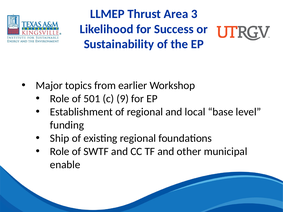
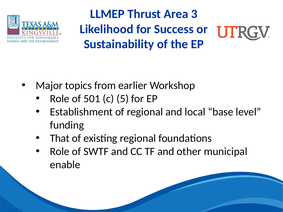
9: 9 -> 5 (123, 99)
Ship: Ship -> That (60, 138)
